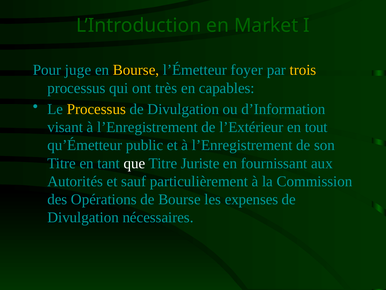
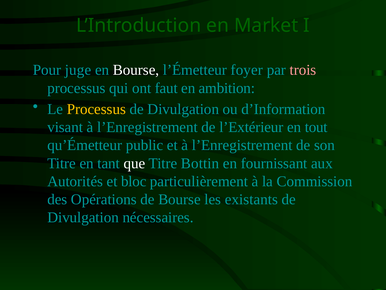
Bourse colour: yellow -> white (136, 70)
trois colour: yellow -> pink (303, 70)
très: très -> faut (166, 88)
capables: capables -> ambition (227, 88)
Juriste: Juriste -> Bottin (200, 163)
sauf: sauf -> bloc (134, 181)
expenses: expenses -> existants (251, 199)
